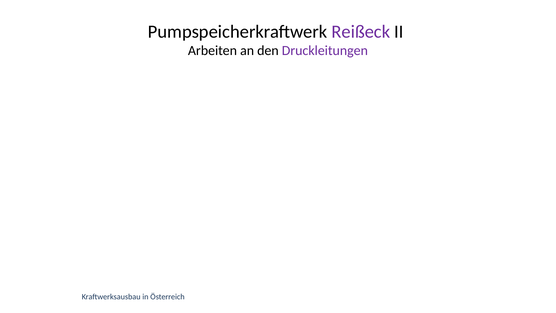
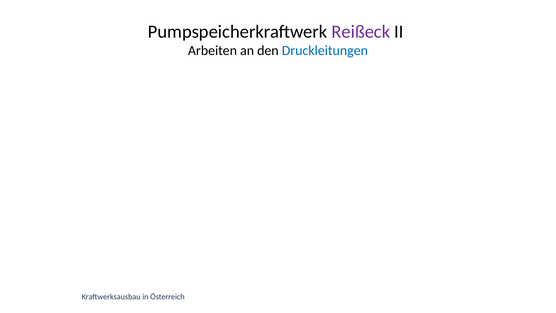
Druckleitungen colour: purple -> blue (325, 51)
